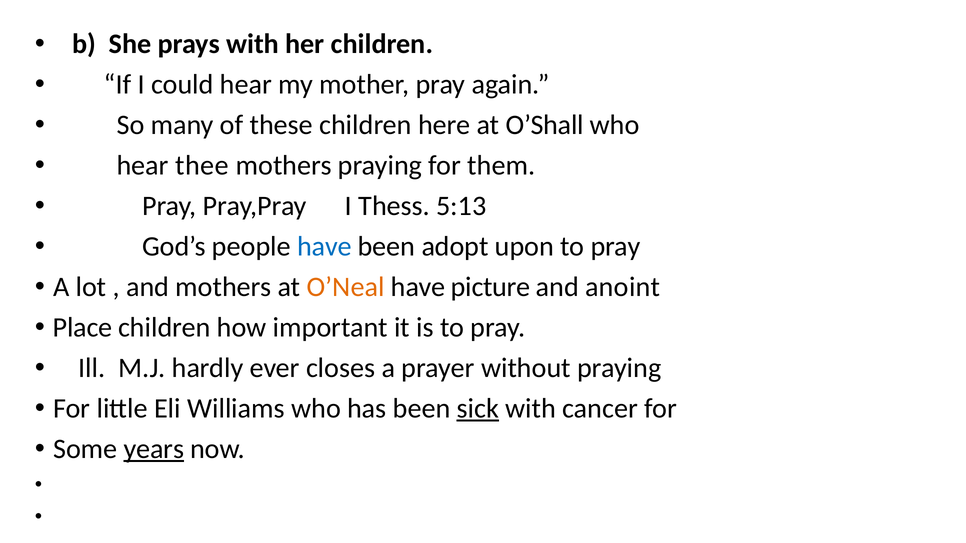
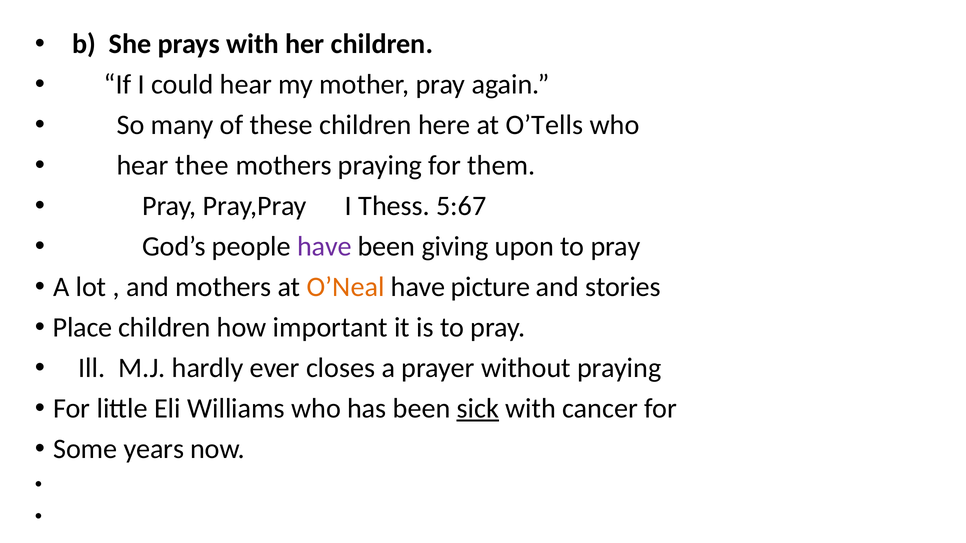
O’Shall: O’Shall -> O’Tells (545, 125)
5:13: 5:13 -> 5:67 (461, 206)
have colour: blue -> purple (324, 247)
adopt: adopt -> giving (455, 247)
anoint: anoint -> stories (623, 287)
years underline: present -> none (154, 449)
